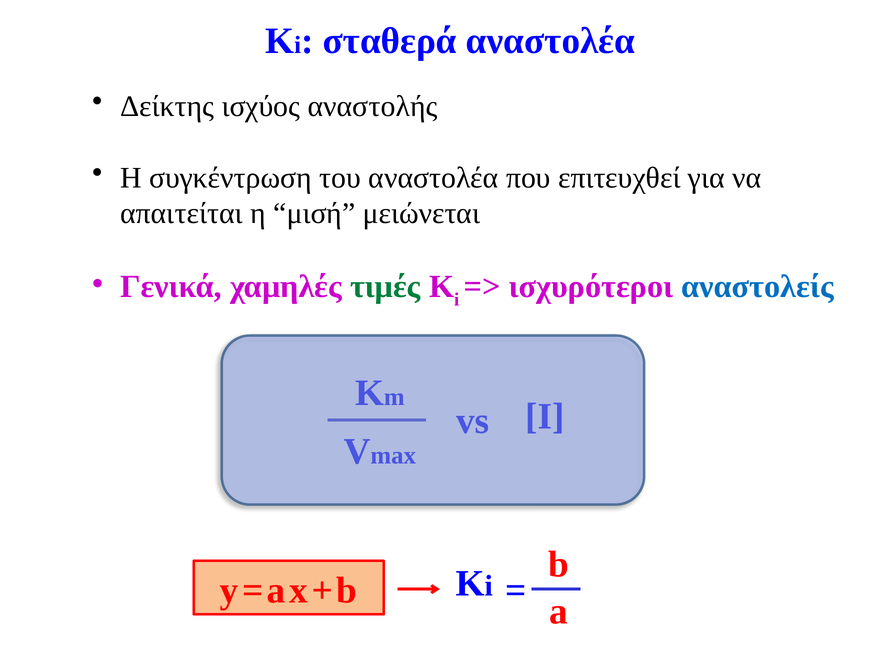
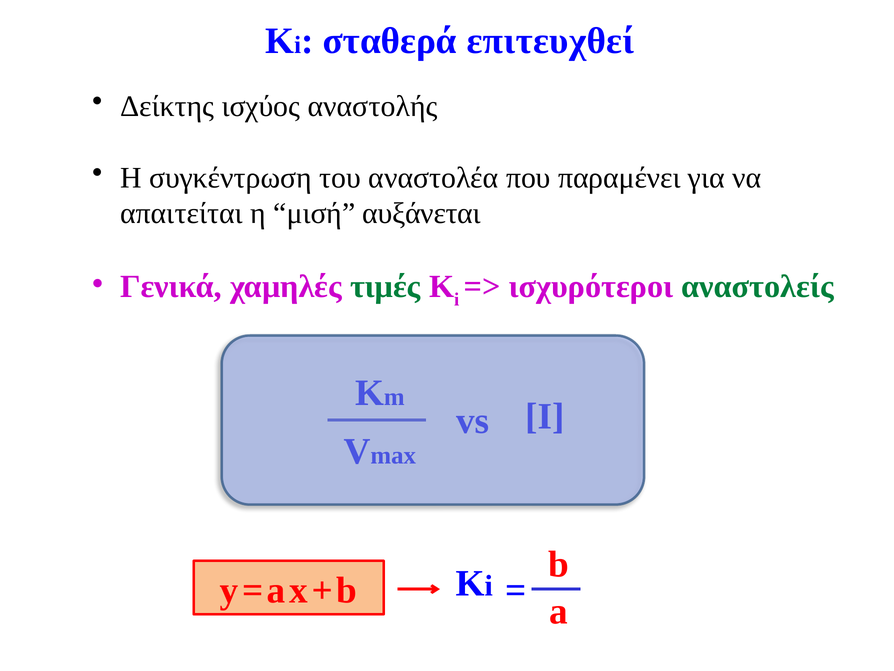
σταθερά αναστολέα: αναστολέα -> επιτευχθεί (550, 41)
επιτευχθεί: επιτευχθεί -> παραμένει (619, 178)
μειώνεται: μειώνεται -> αυξάνεται (422, 213)
αναστολείς colour: blue -> green (758, 287)
